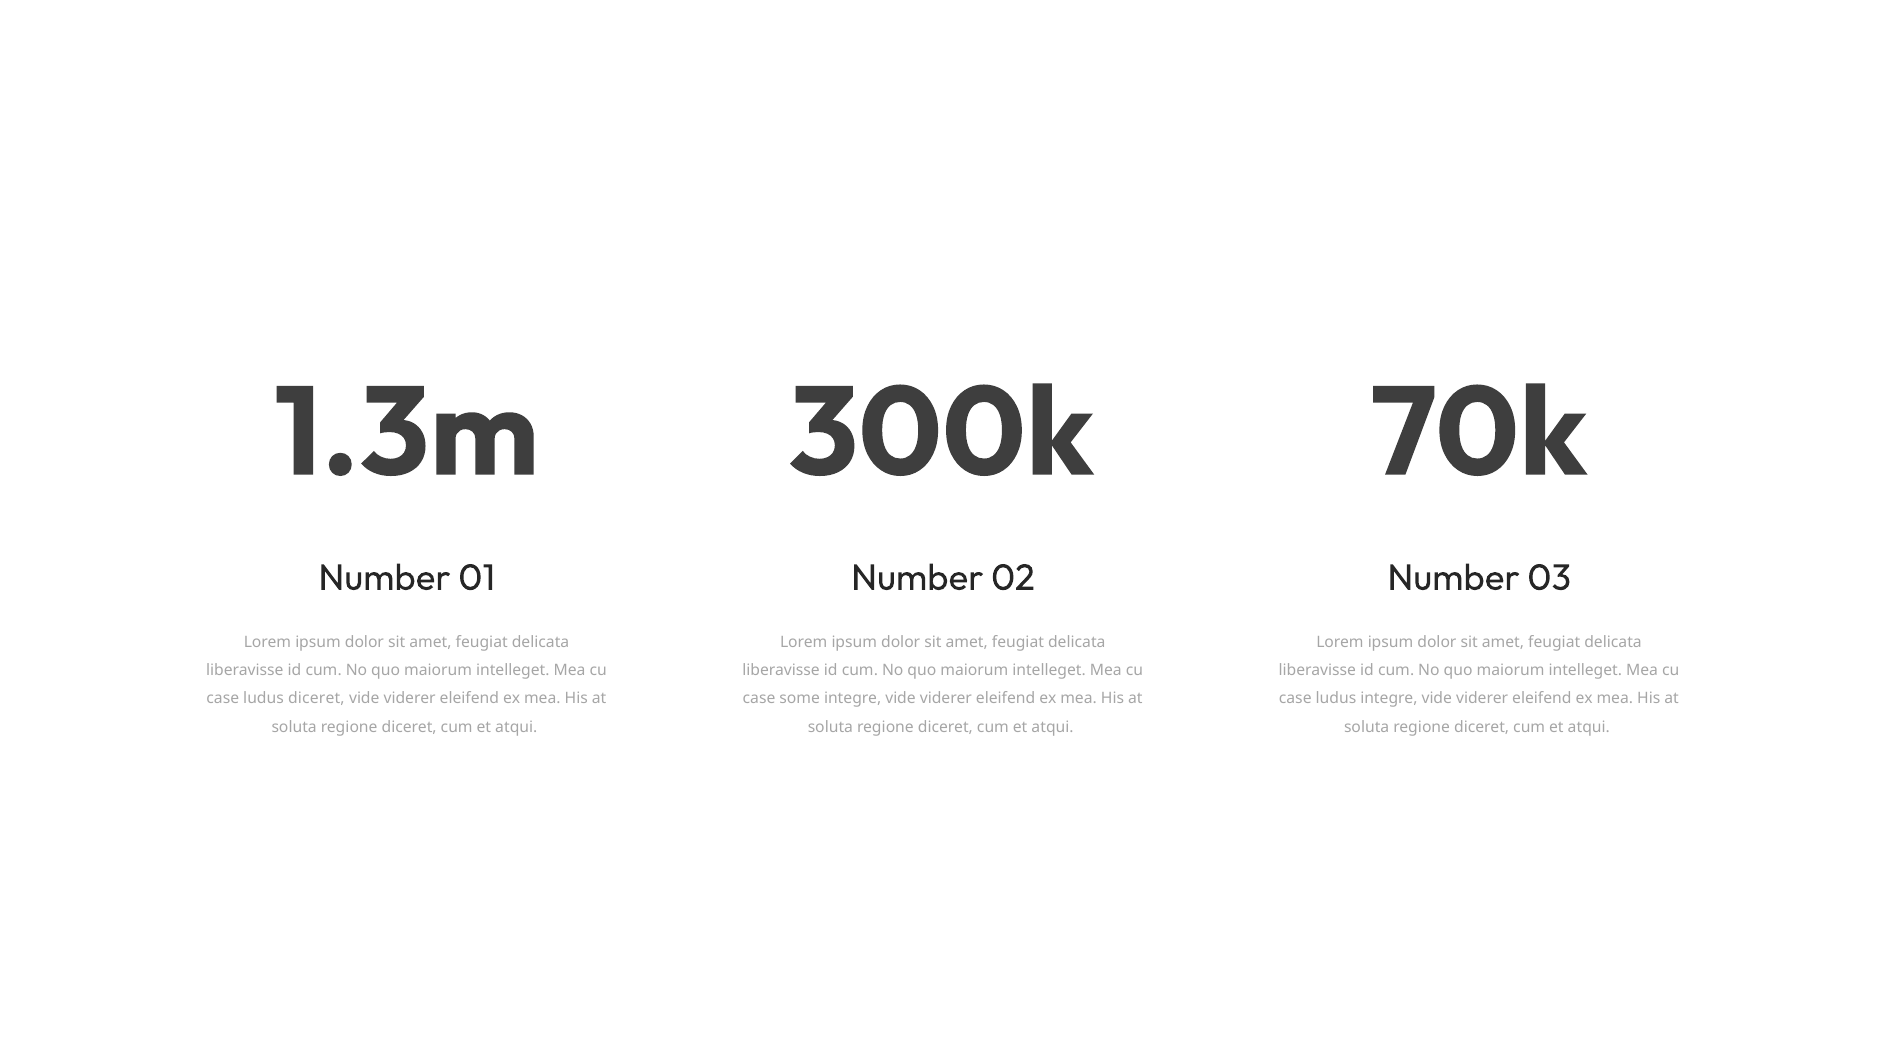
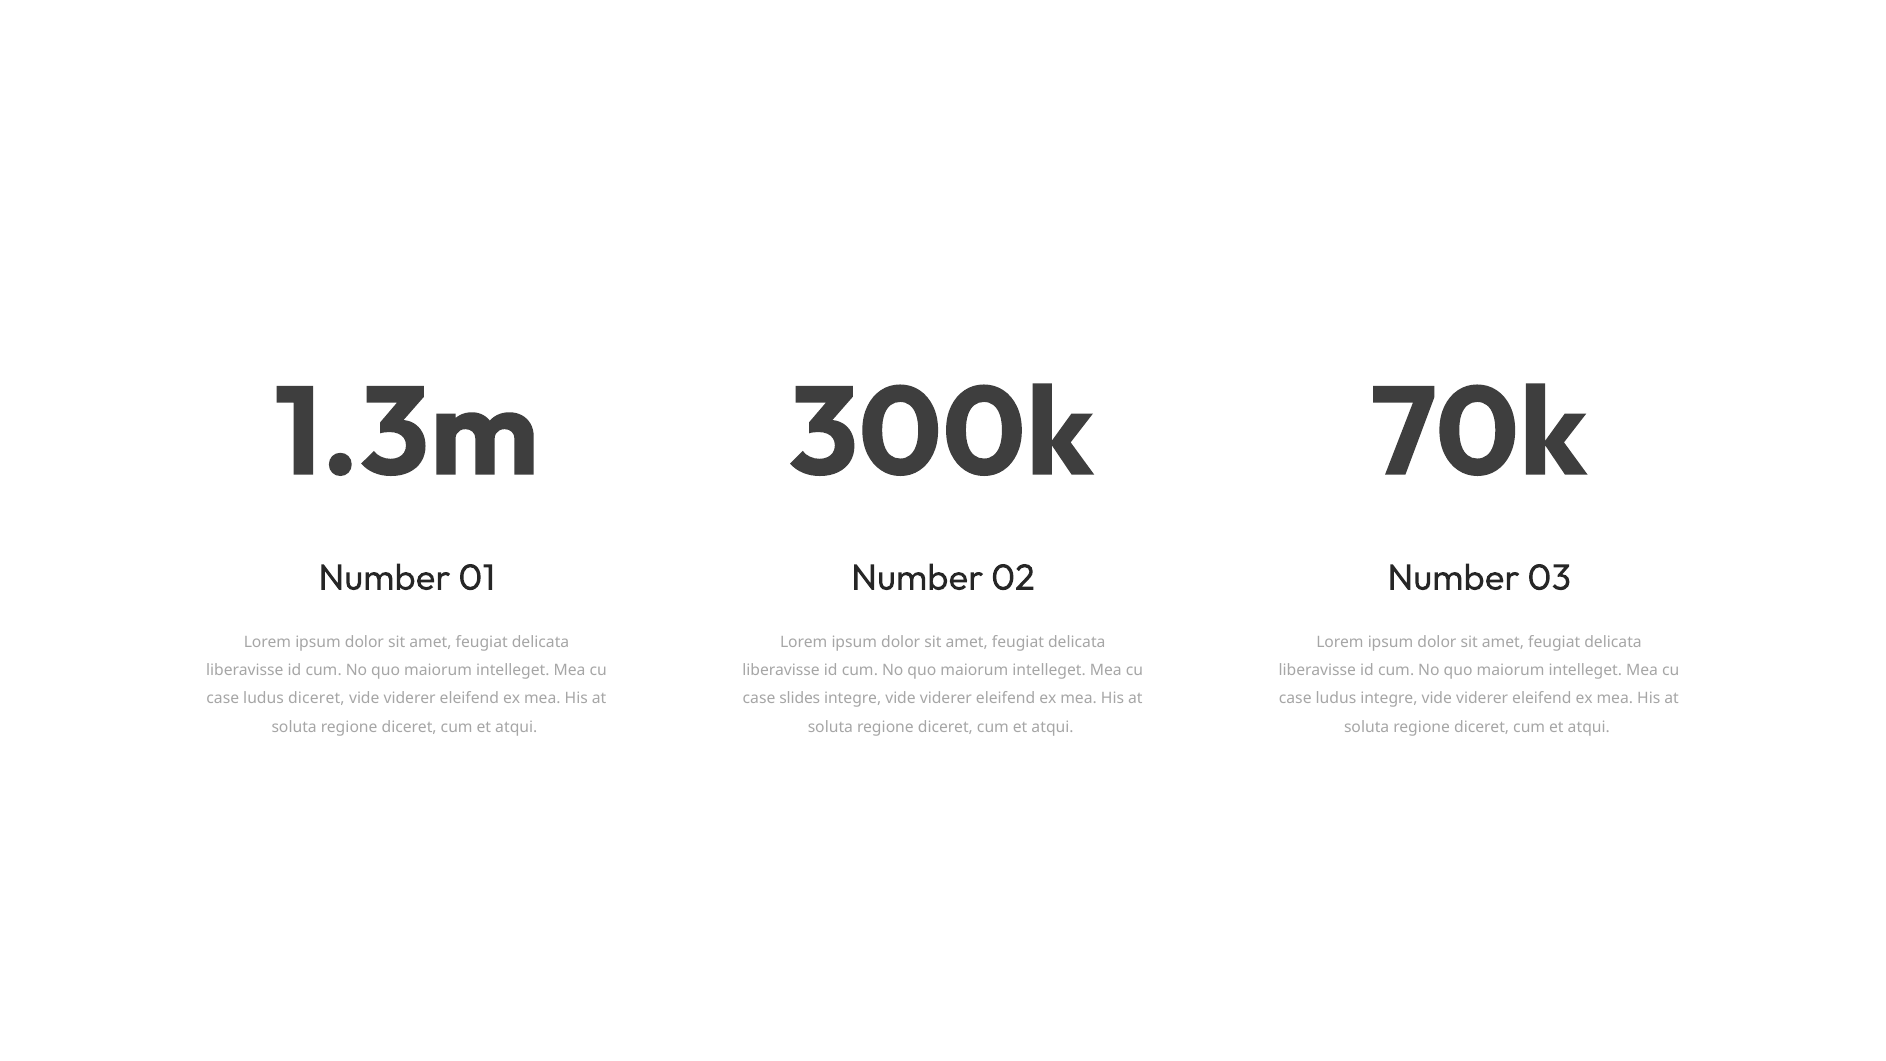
some: some -> slides (800, 699)
